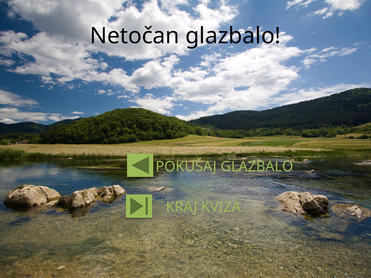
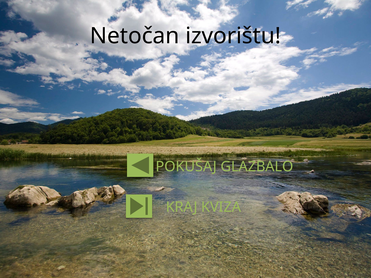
Netočan glazbalo: glazbalo -> izvorištu (233, 36)
